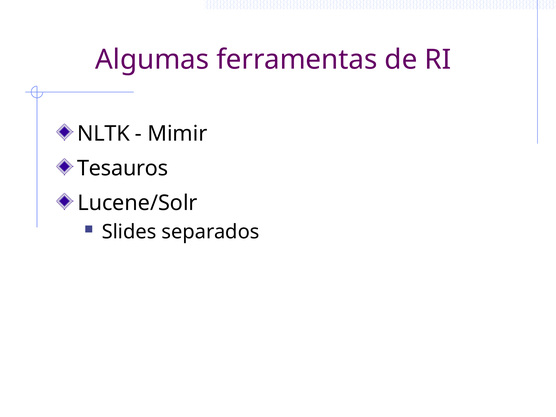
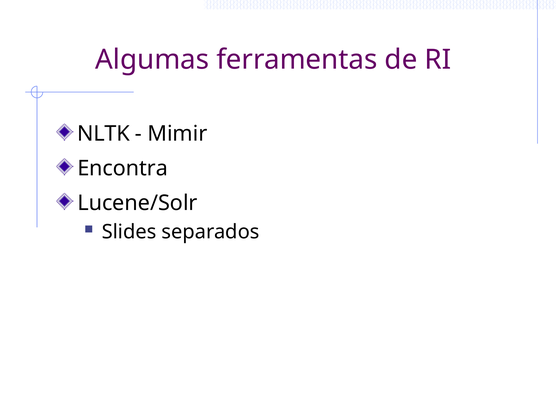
Tesauros: Tesauros -> Encontra (123, 168)
